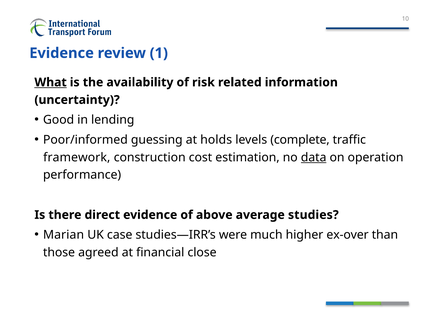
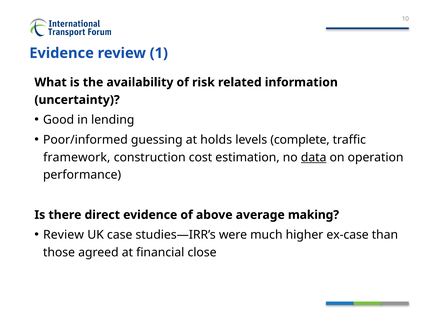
What underline: present -> none (51, 82)
studies: studies -> making (313, 215)
Marian: Marian -> Review (64, 235)
ex-over: ex-over -> ex-case (348, 235)
